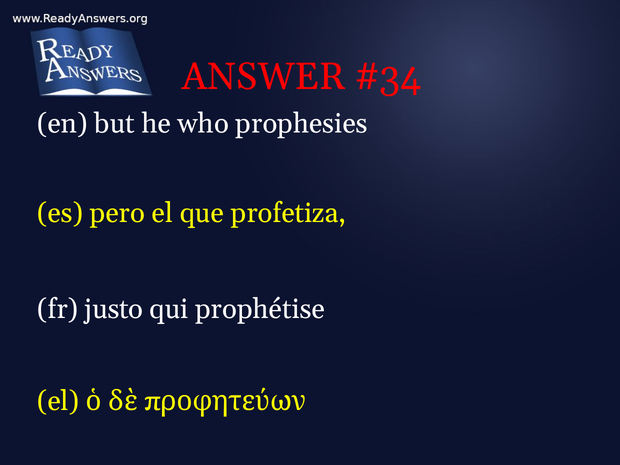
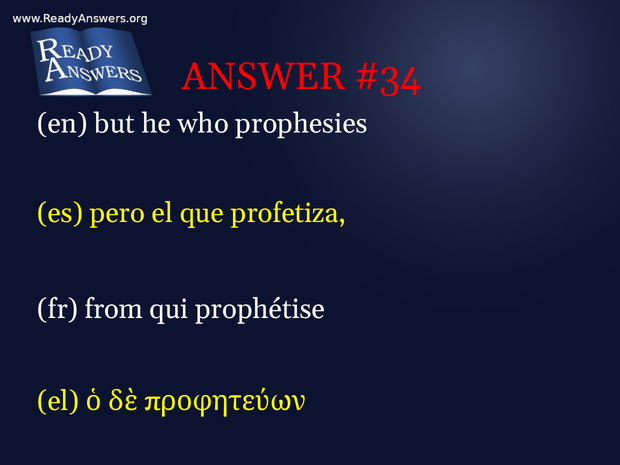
justo: justo -> from (114, 309)
